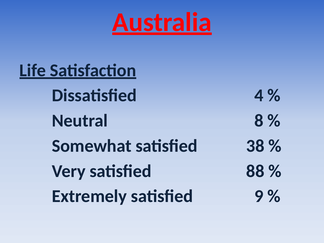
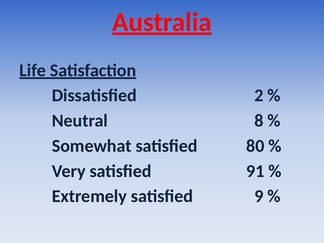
4: 4 -> 2 (259, 96)
38: 38 -> 80 (255, 146)
88: 88 -> 91 (255, 171)
